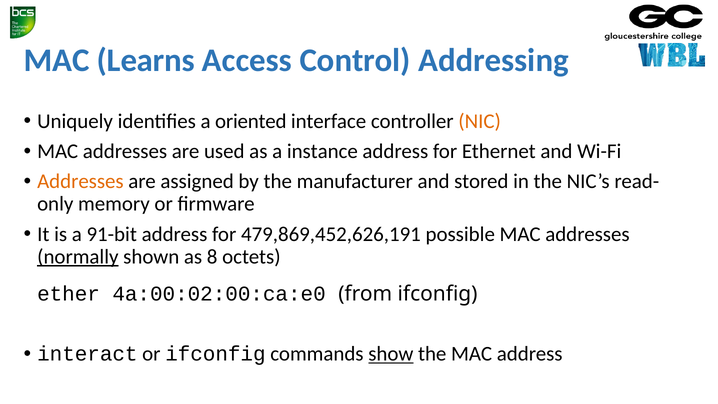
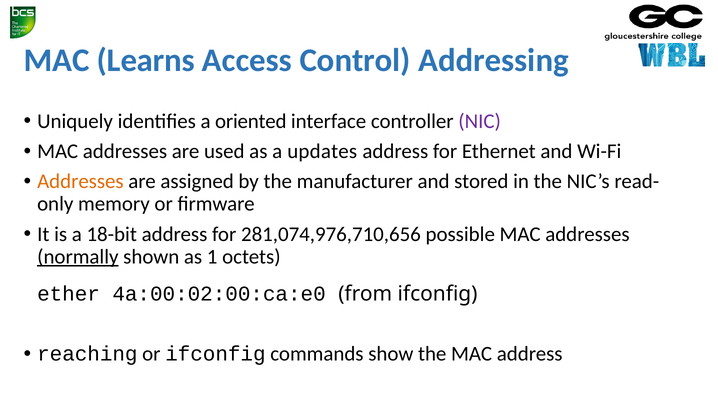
NIC colour: orange -> purple (480, 121)
instance: instance -> updates (322, 151)
91-bit: 91-bit -> 18-bit (112, 234)
479,869,452,626,191: 479,869,452,626,191 -> 281,074,976,710,656 (331, 234)
8: 8 -> 1 (212, 257)
interact: interact -> reaching (87, 354)
show underline: present -> none (391, 354)
